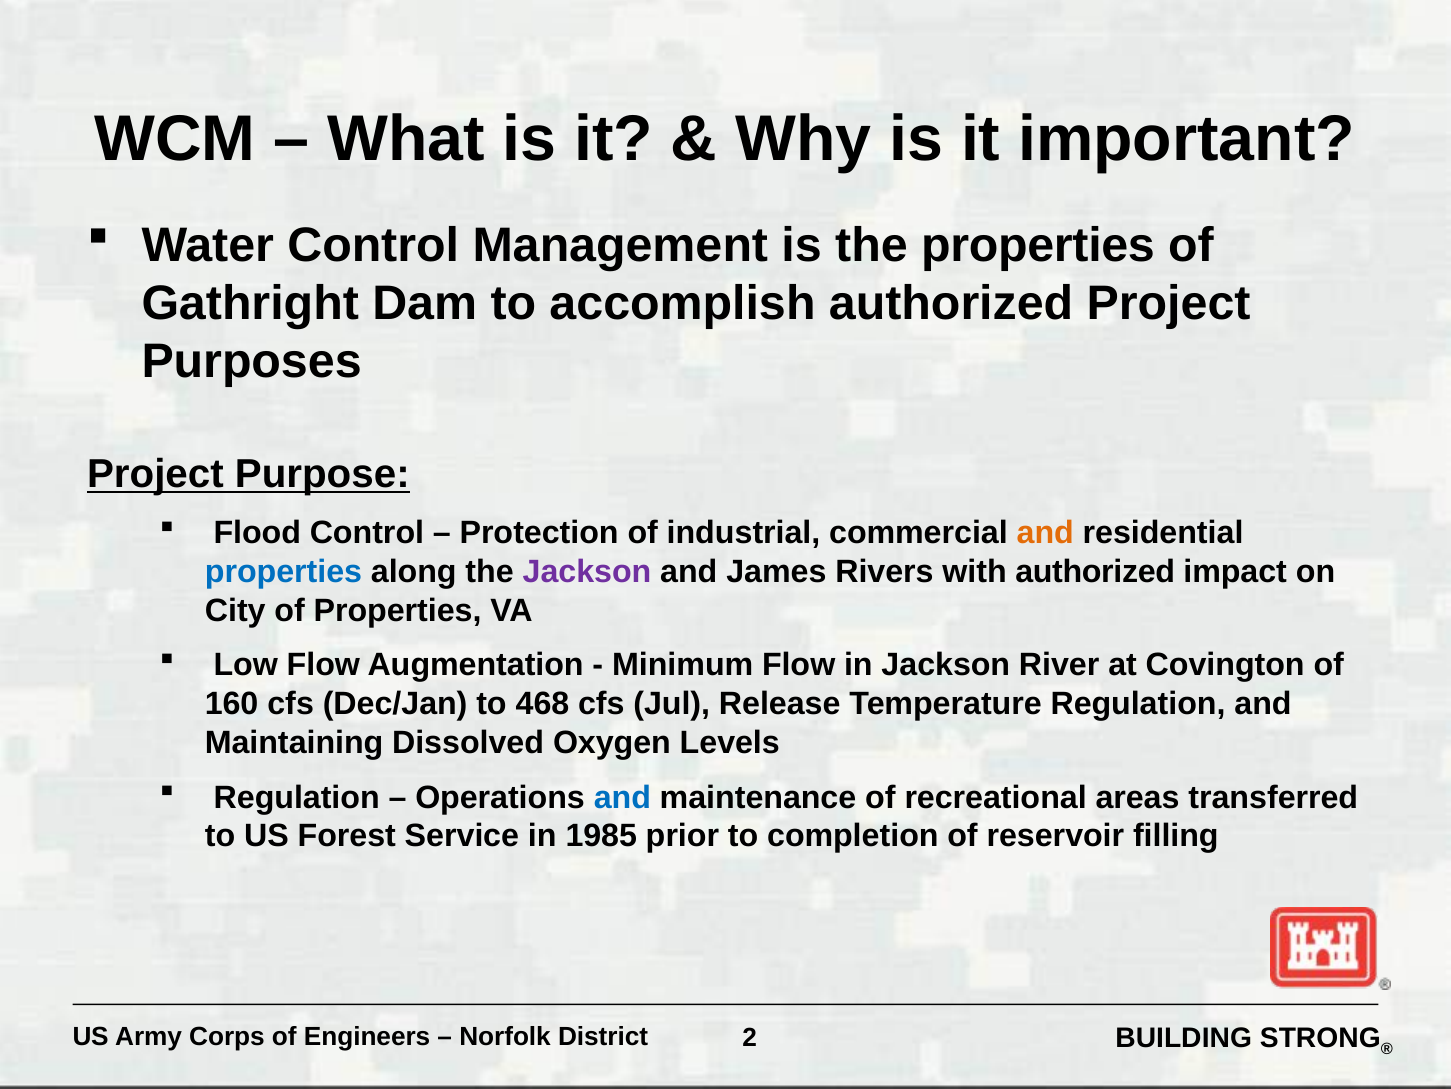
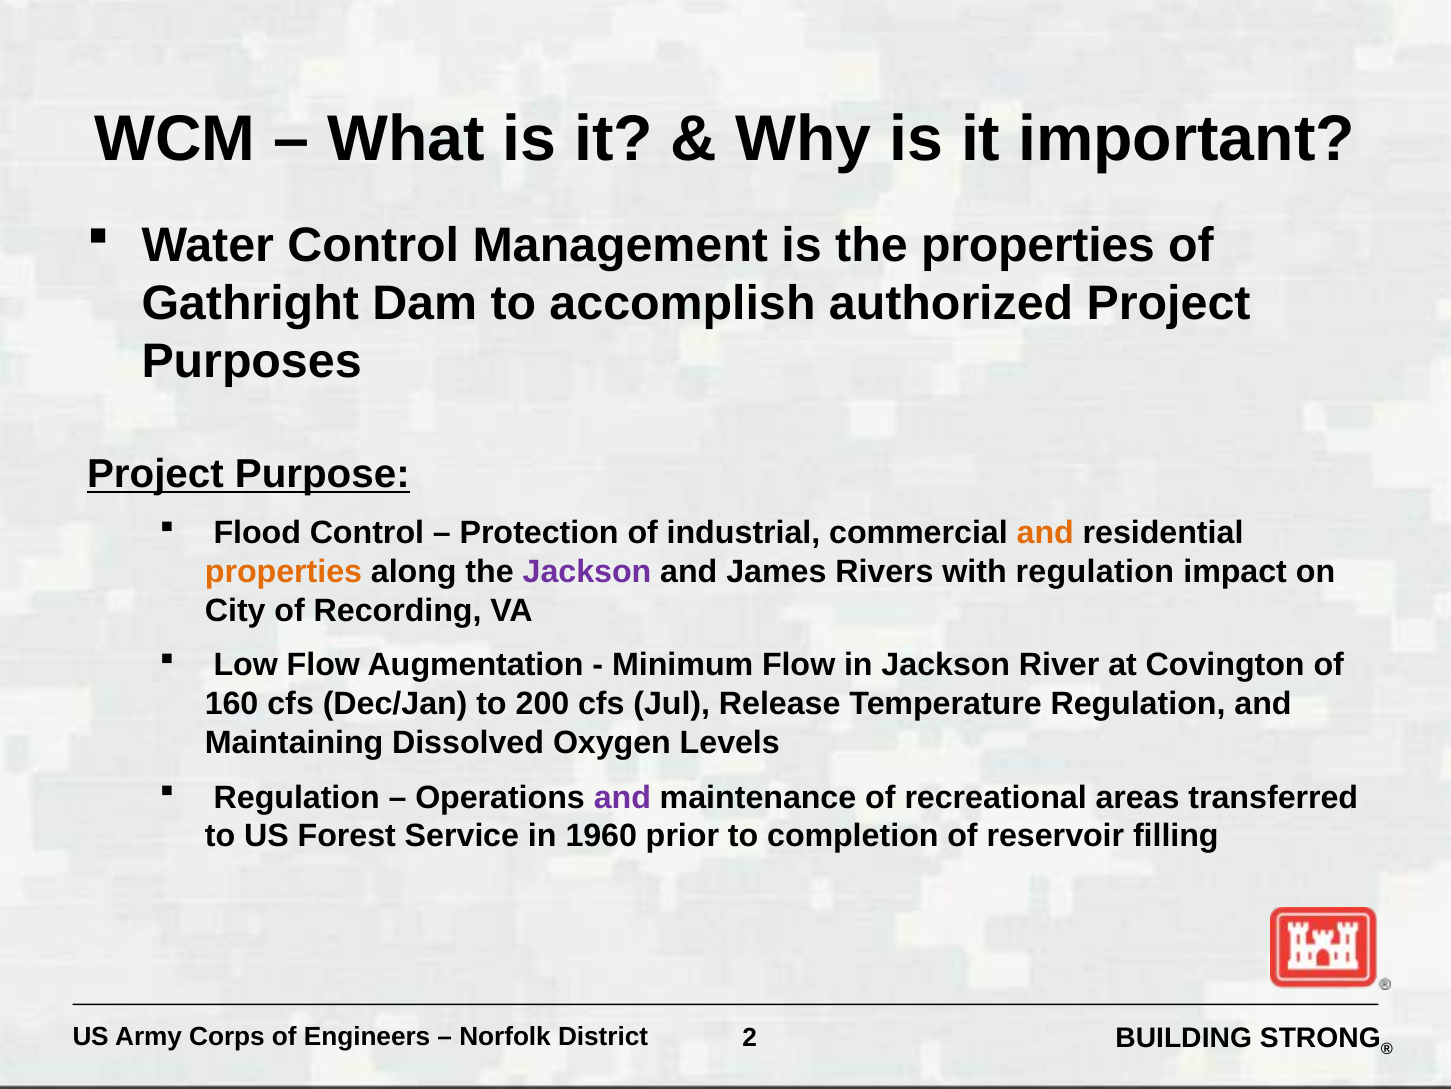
properties colour: blue -> orange (284, 571)
with authorized: authorized -> regulation (1095, 571)
of Properties: Properties -> Recording (398, 610)
468: 468 -> 200 (542, 703)
and colour: blue -> purple (622, 797)
1985: 1985 -> 1960 (601, 836)
